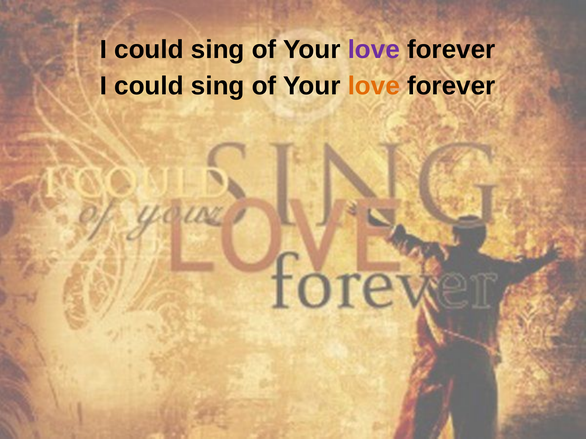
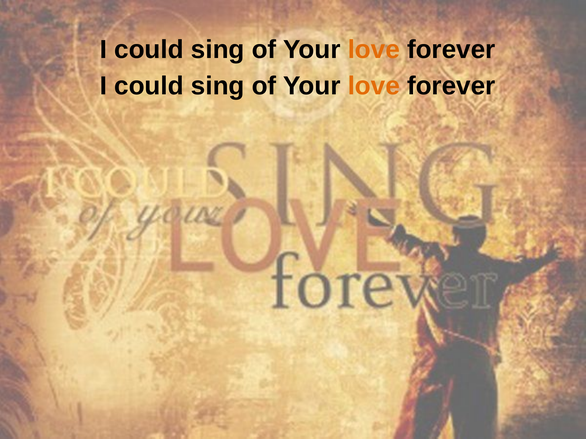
love colour: purple -> orange (374, 50)
